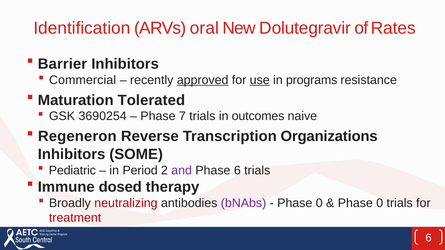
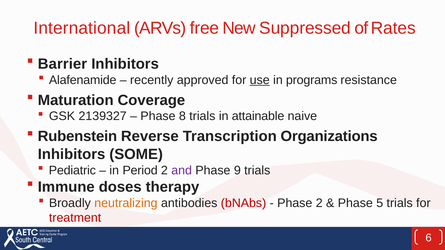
Identification: Identification -> International (82, 28)
oral: oral -> free (205, 28)
Dolutegravir: Dolutegravir -> Suppressed (305, 28)
Commercial: Commercial -> Alafenamide (83, 80)
approved underline: present -> none (203, 80)
Tolerated: Tolerated -> Coverage (151, 100)
3690254: 3690254 -> 2139327 (103, 116)
7: 7 -> 8 (182, 116)
outcomes: outcomes -> attainable (258, 116)
Regeneron: Regeneron -> Rubenstein (77, 137)
Phase 6: 6 -> 9 (237, 171)
dosed: dosed -> doses (120, 187)
neutralizing colour: red -> orange (126, 203)
bNAbs colour: purple -> red (244, 203)
0: 0 -> 2 (319, 203)
0: 0 -> 5 (380, 203)
